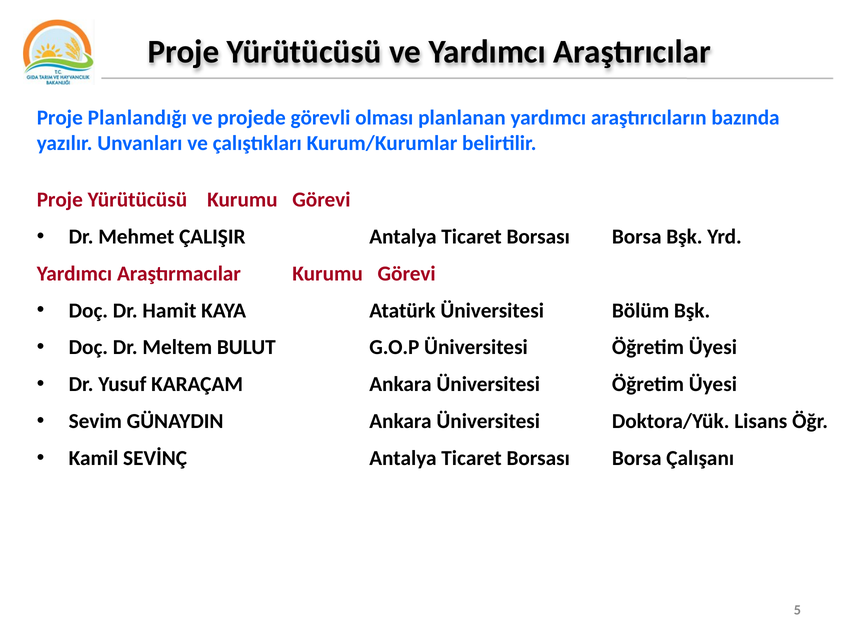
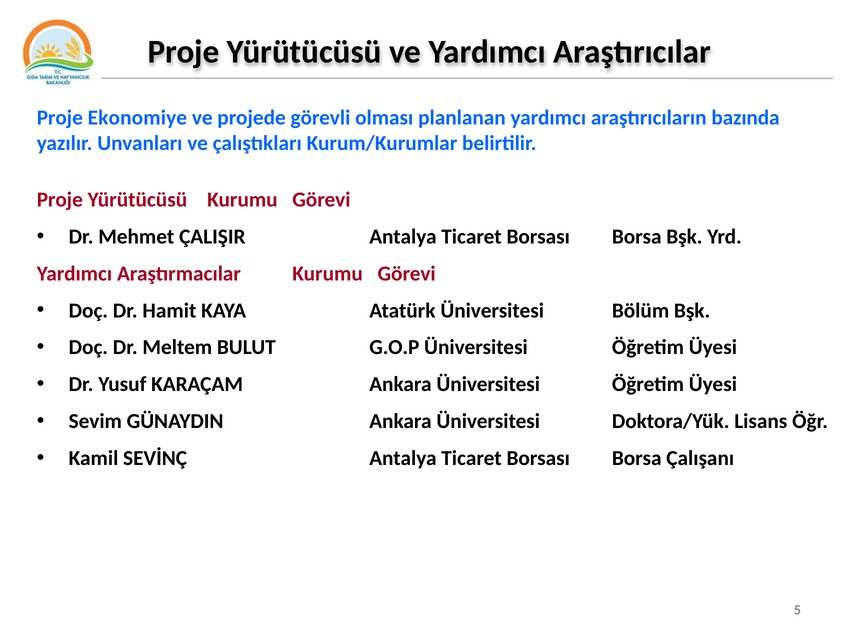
Planlandığı: Planlandığı -> Ekonomiye (137, 118)
